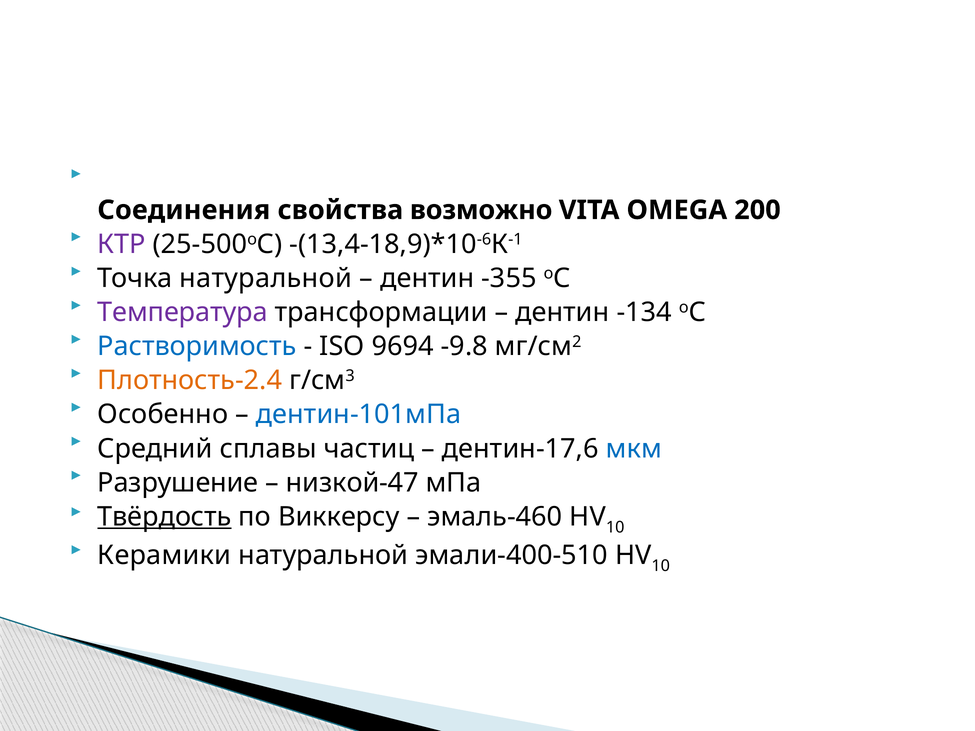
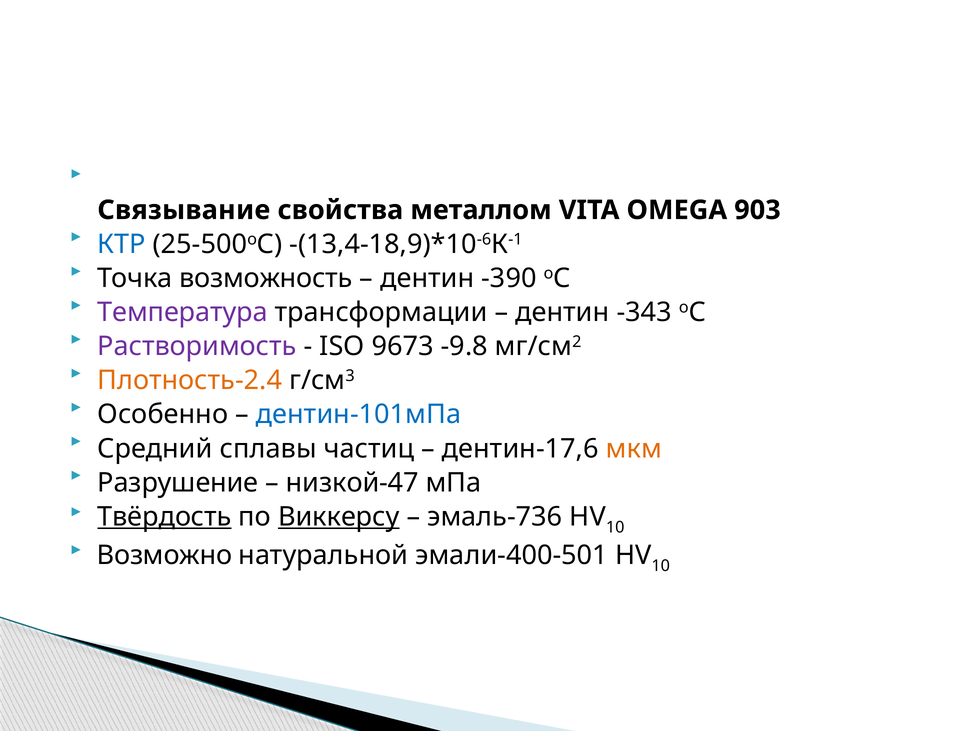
Соединения: Соединения -> Связывание (184, 210)
возможно: возможно -> металлом (481, 210)
200: 200 -> 903 (757, 210)
КТР colour: purple -> blue (122, 244)
Точка натуральной: натуральной -> возможность (266, 278)
-355: -355 -> -390 (509, 278)
-134: -134 -> -343 (644, 312)
Растворимость colour: blue -> purple (197, 347)
9694: 9694 -> 9673 (403, 347)
мкм colour: blue -> orange (634, 449)
Виккерсу underline: none -> present (339, 517)
эмаль-460: эмаль-460 -> эмаль-736 (495, 517)
Керамики: Керамики -> Возможно (165, 555)
эмали-400-510: эмали-400-510 -> эмали-400-501 (512, 555)
